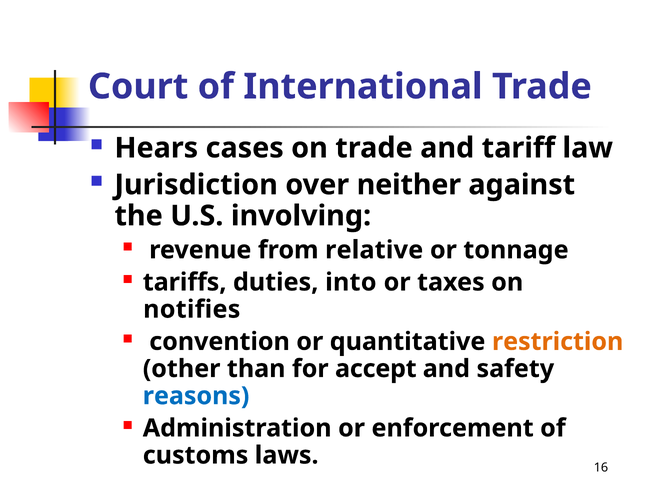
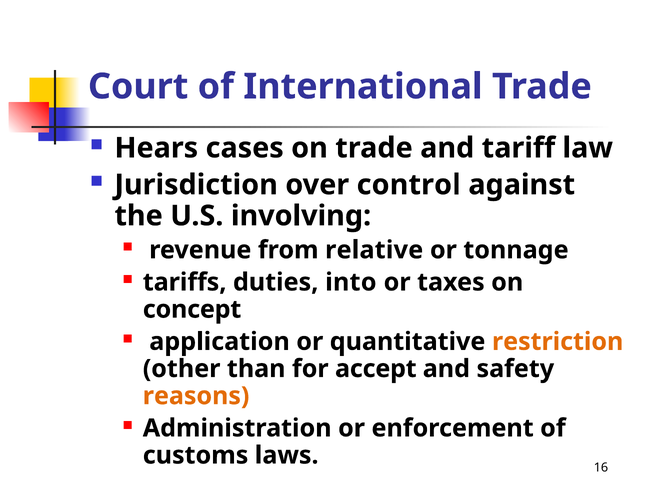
neither: neither -> control (409, 185)
notifies: notifies -> concept (192, 310)
convention: convention -> application (220, 342)
reasons colour: blue -> orange (196, 396)
